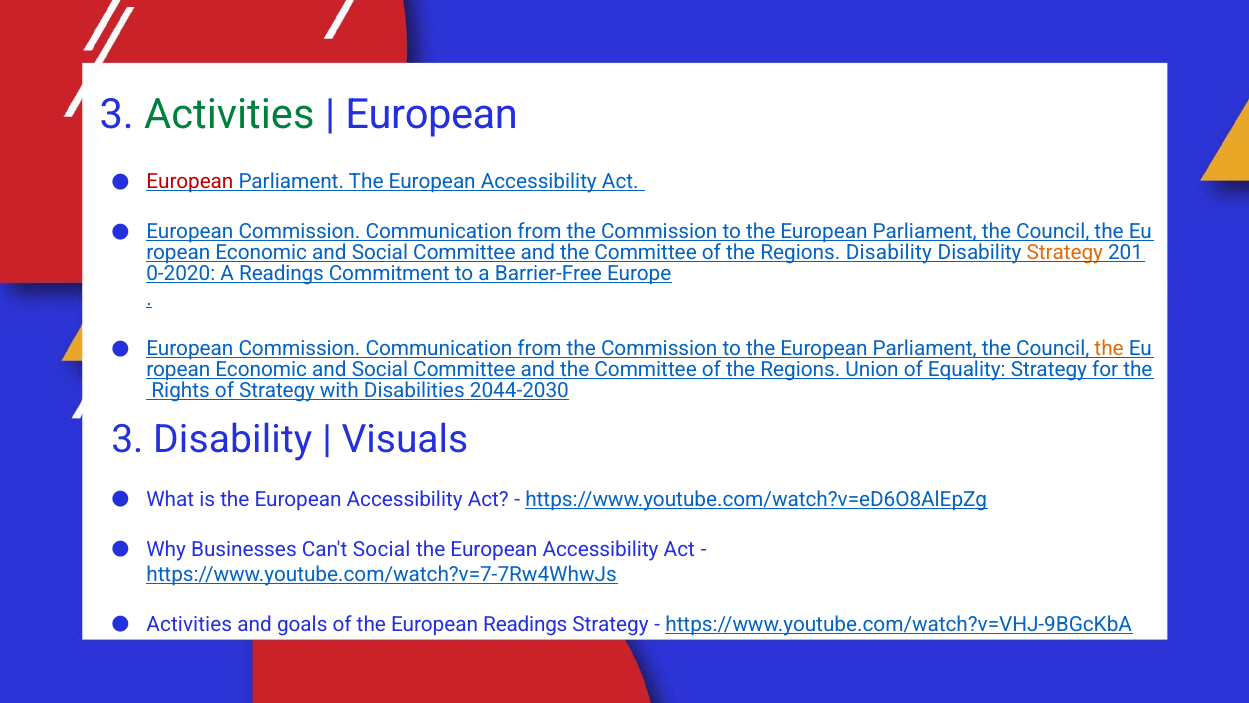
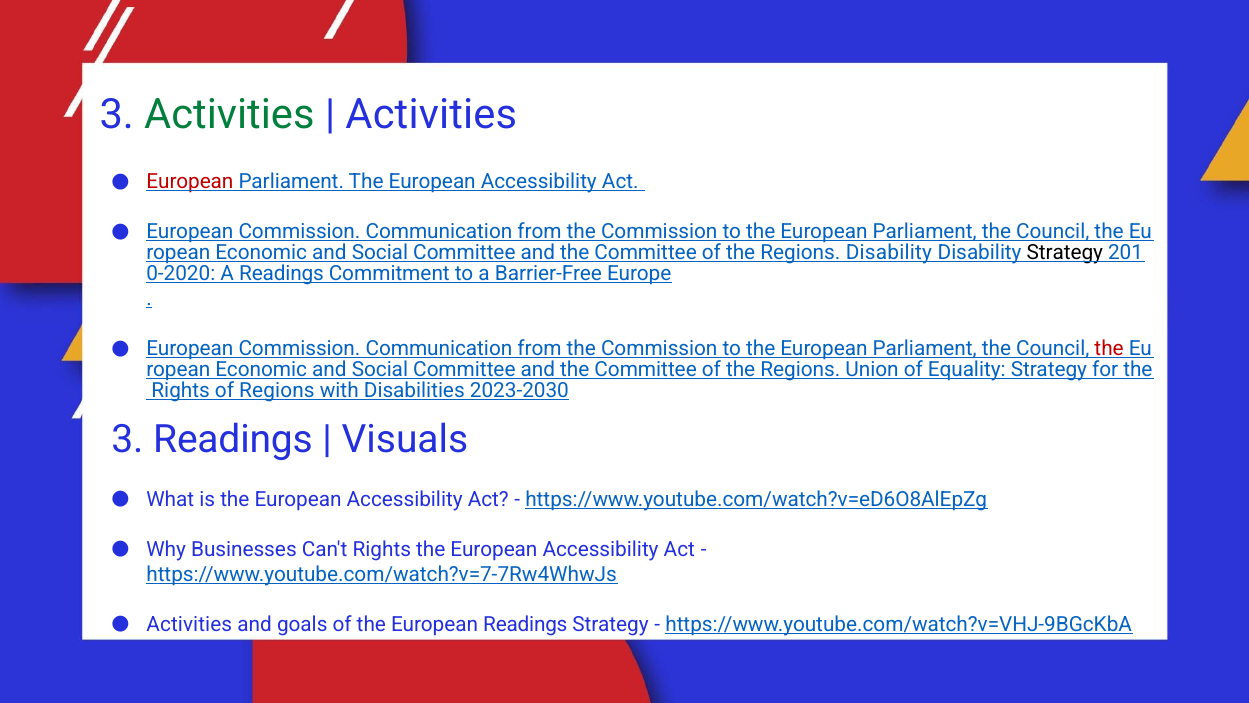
European: European -> Activities (431, 115)
Strategy colour: orange -> black (1065, 253)
the colour: orange -> red (1109, 348)
of Strategy: Strategy -> Regions (277, 390)
2044-2030: 2044-2030 -> 2023-2030 (519, 390)
3 Disability: Disability -> Readings (233, 440)
Can't Social: Social -> Rights (382, 549)
